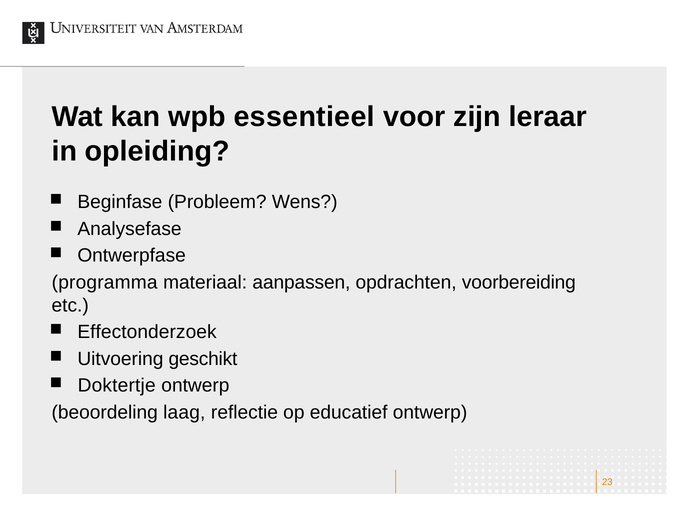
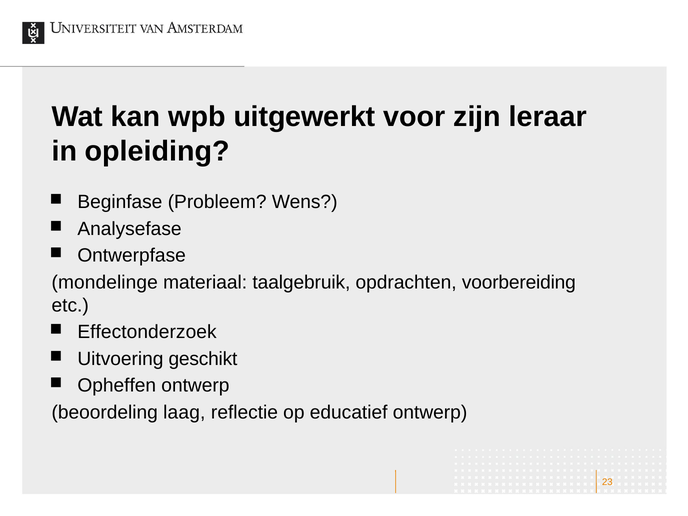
essentieel: essentieel -> uitgewerkt (304, 117)
programma: programma -> mondelinge (105, 282)
aanpassen: aanpassen -> taalgebruik (301, 282)
Doktertje: Doktertje -> Opheffen (117, 386)
